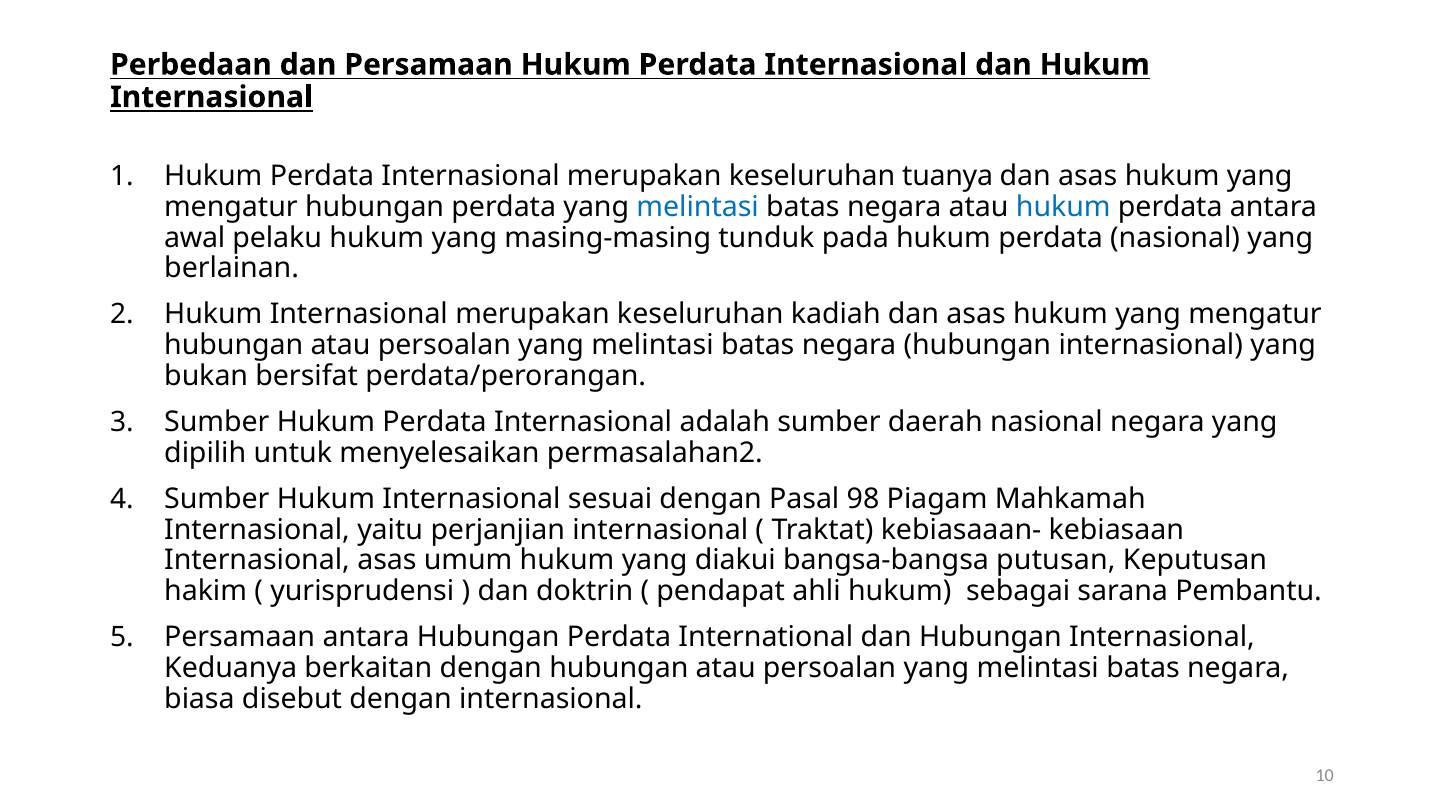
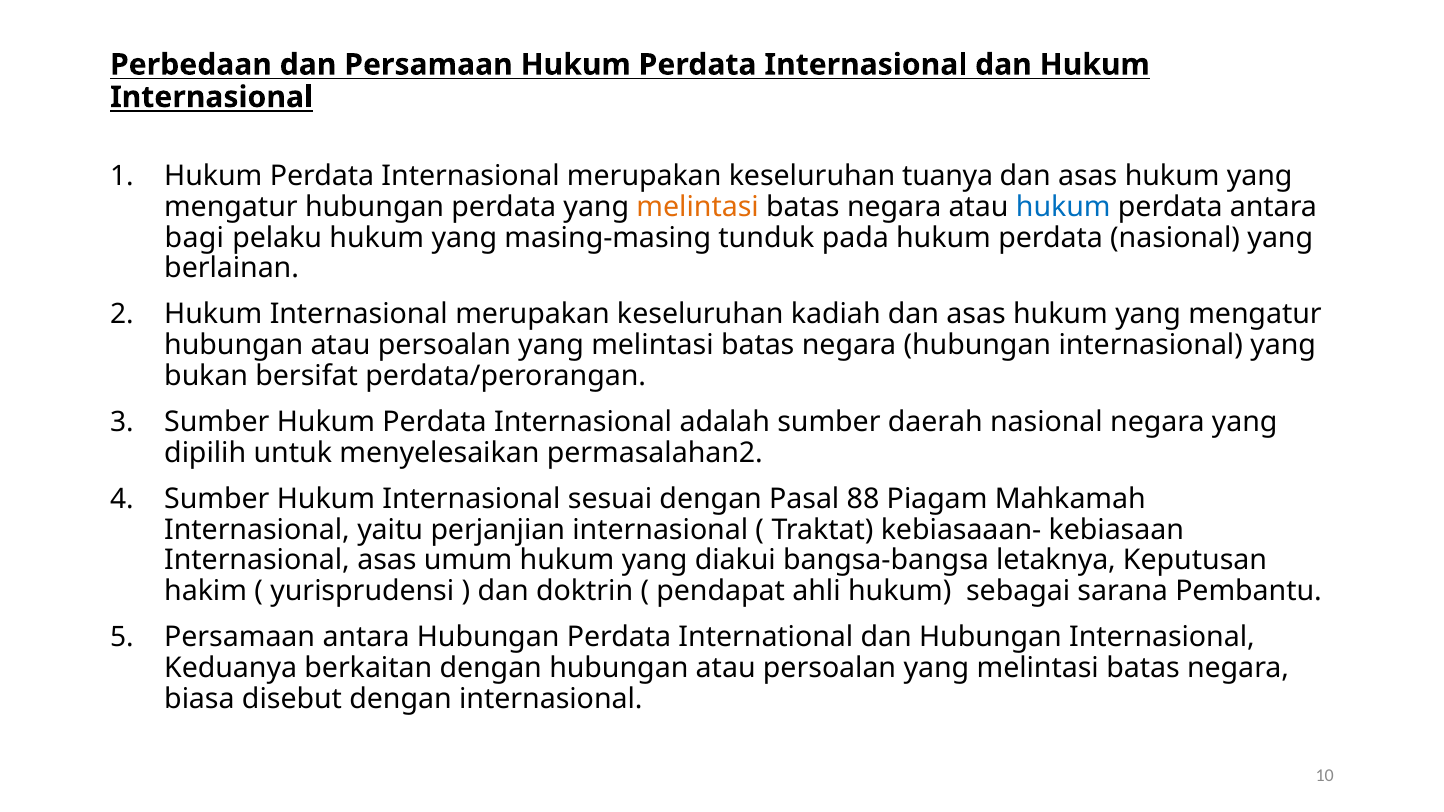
melintasi colour: blue -> orange (698, 207)
awal: awal -> bagi (194, 238)
98: 98 -> 88 (863, 499)
putusan: putusan -> letaknya (1056, 561)
